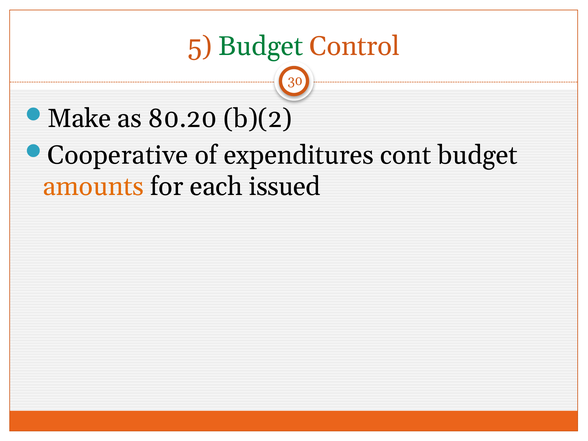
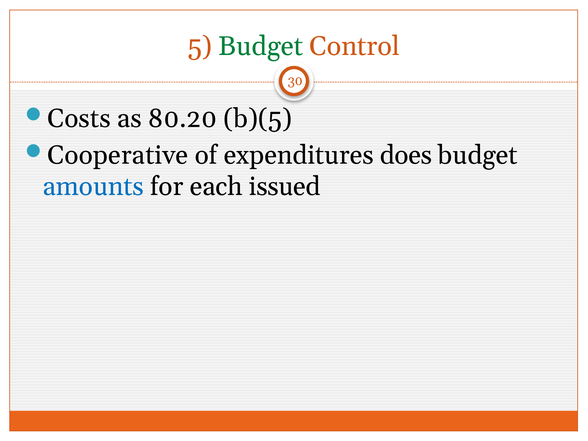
Make: Make -> Costs (79, 119)
b)(2: b)(2 -> b)(5 (258, 119)
cont: cont -> does (406, 155)
amounts colour: orange -> blue (93, 187)
